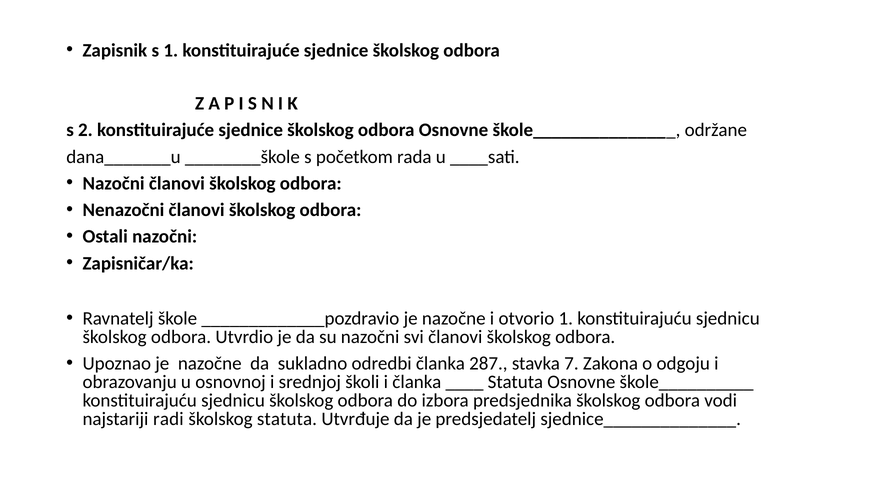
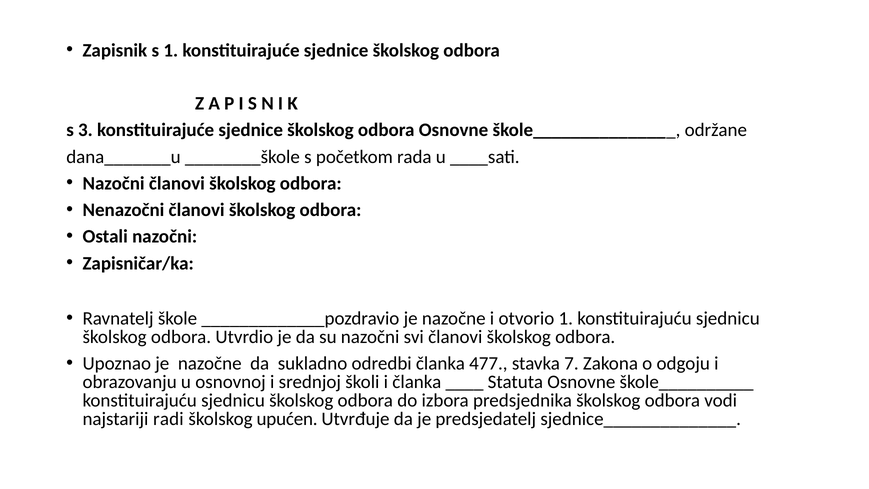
2: 2 -> 3 (85, 130)
287: 287 -> 477 (488, 364)
školskog statuta: statuta -> upućen (287, 419)
